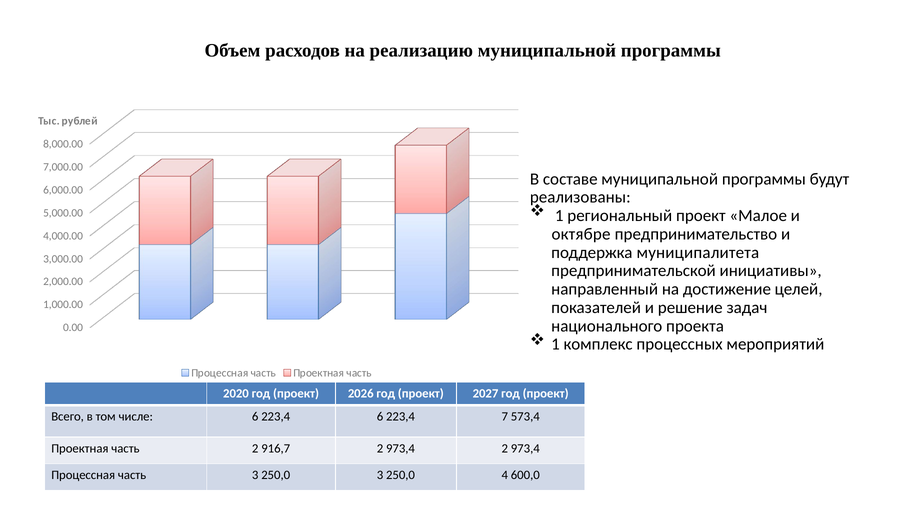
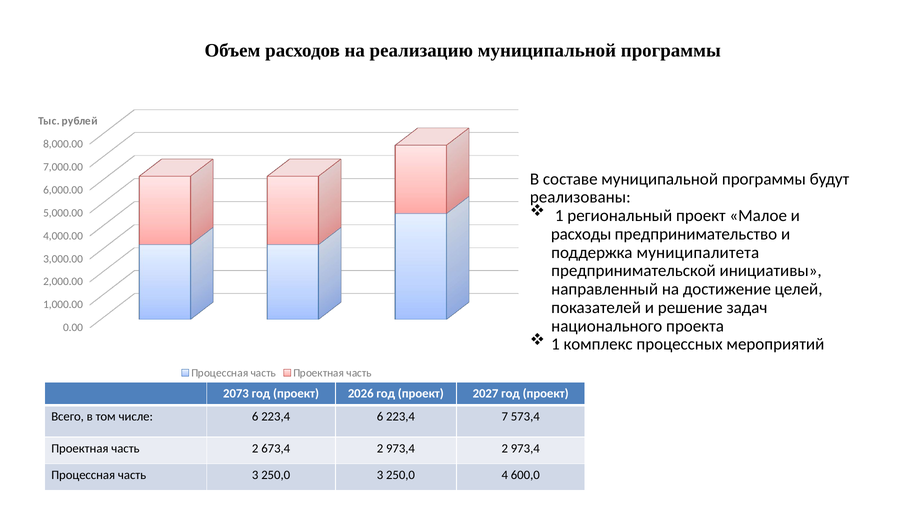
октябре: октябре -> расходы (581, 234)
2020: 2020 -> 2073 (236, 394)
916,7: 916,7 -> 673,4 (276, 449)
